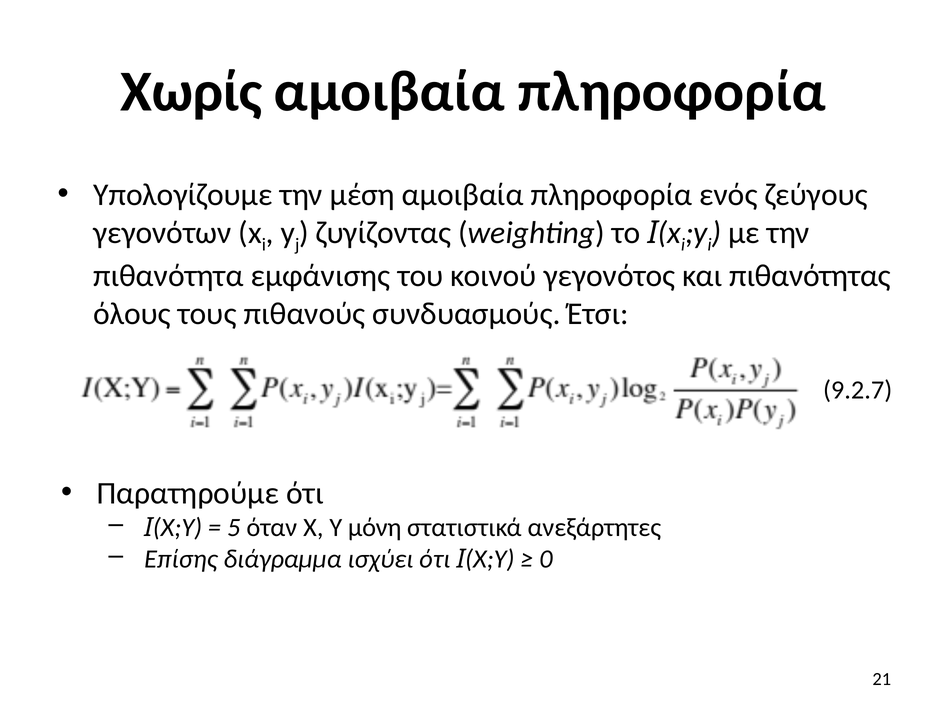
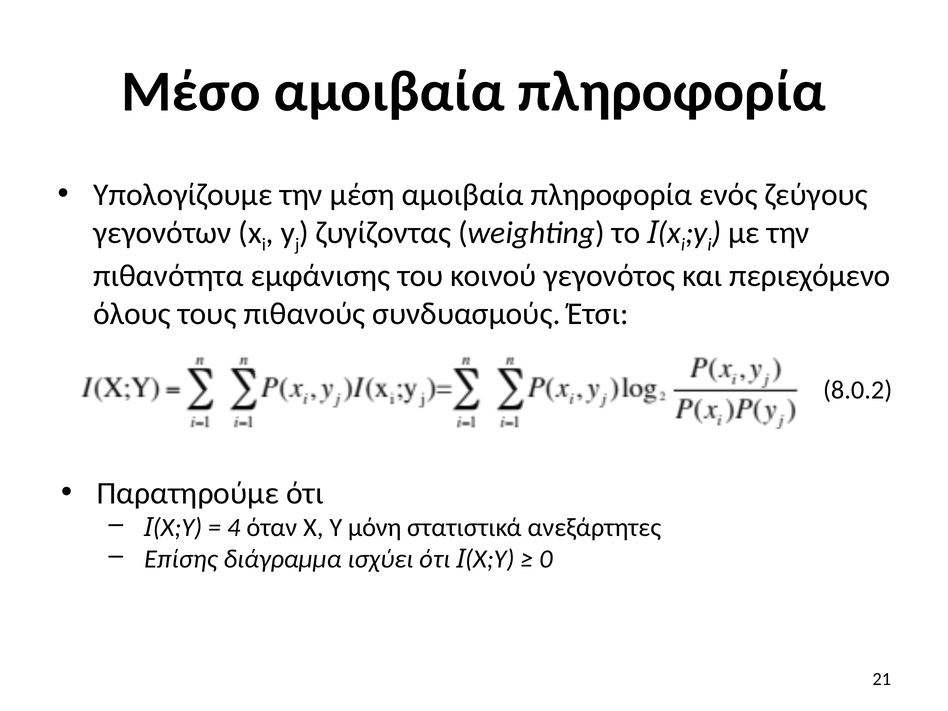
Χωρίς: Χωρίς -> Μέσο (191, 92)
πιθανότητας: πιθανότητας -> περιεχόμενο (810, 276)
9.2.7: 9.2.7 -> 8.0.2 (858, 390)
5: 5 -> 4 (234, 528)
